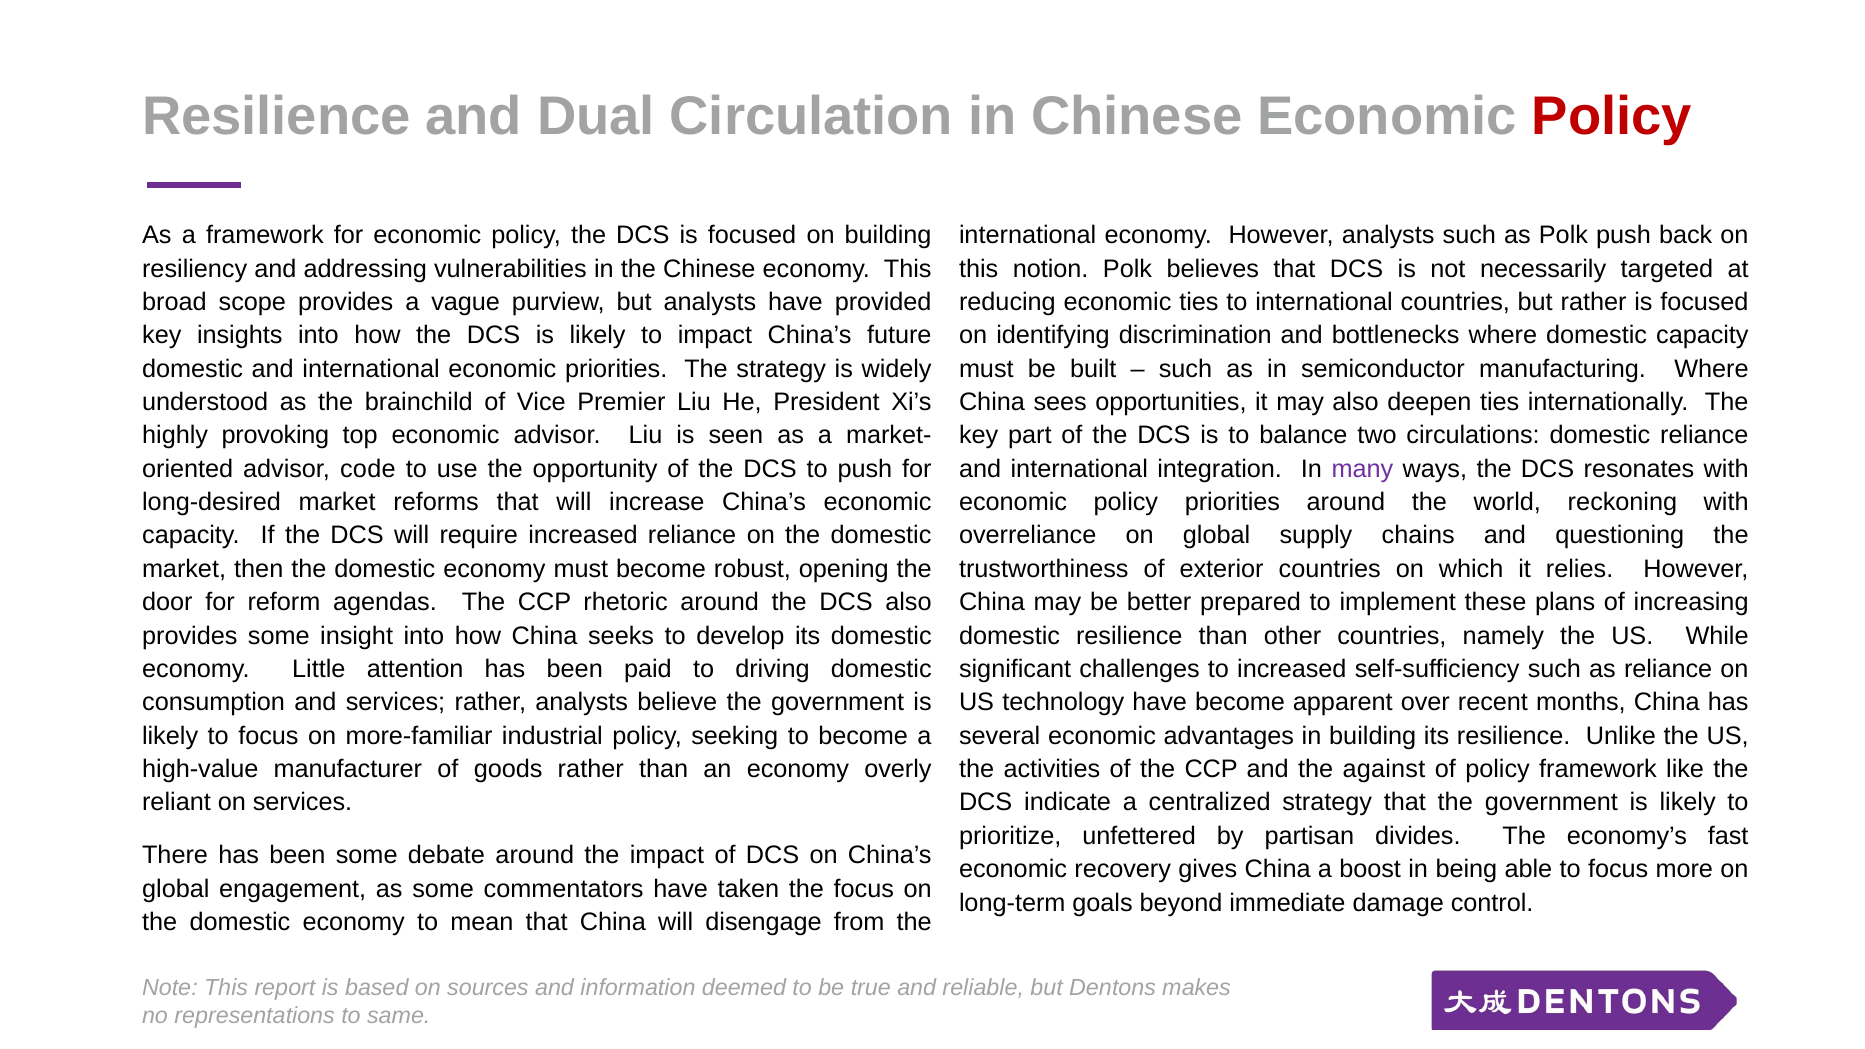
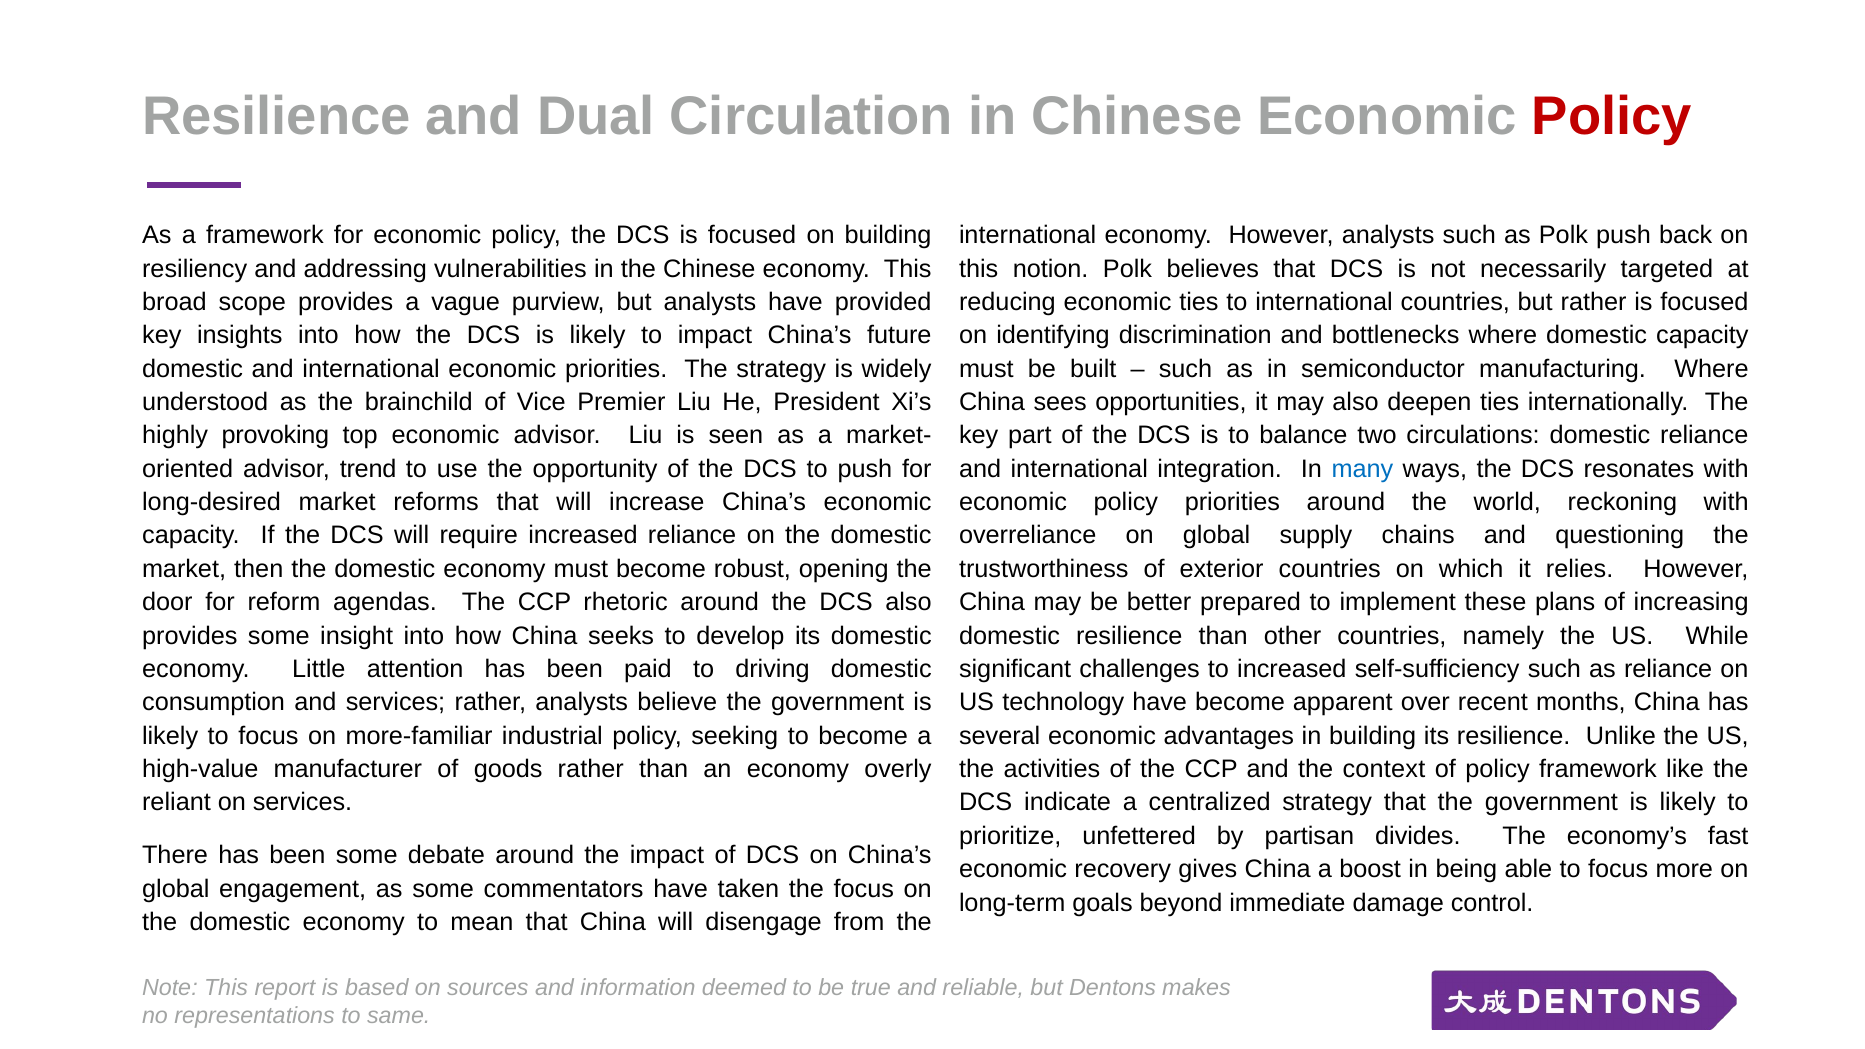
code: code -> trend (368, 469)
many colour: purple -> blue (1362, 469)
against: against -> context (1384, 769)
